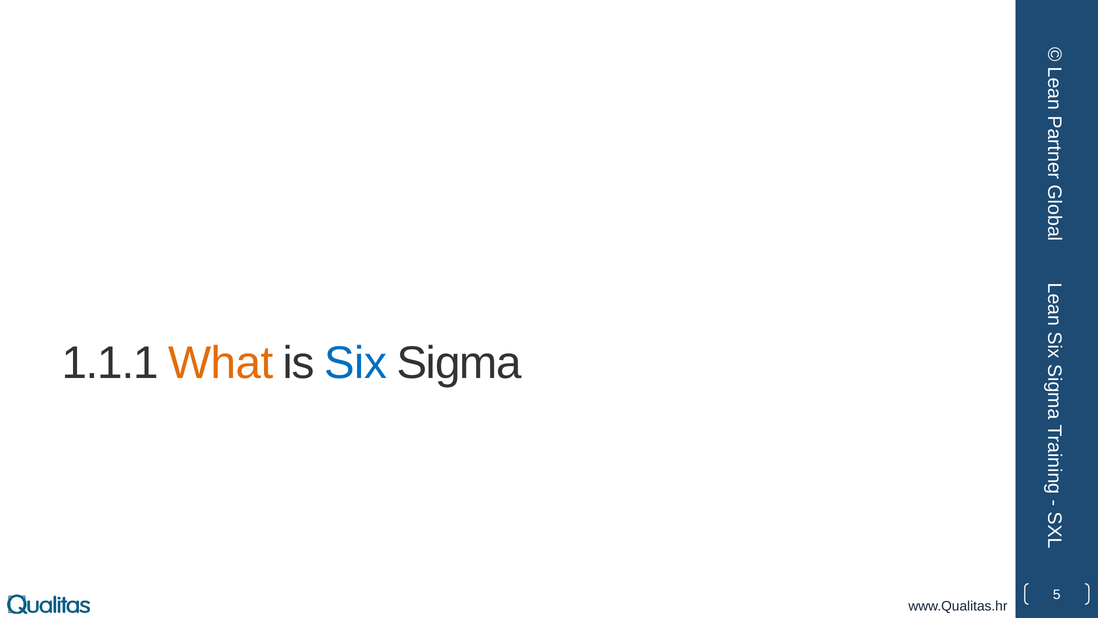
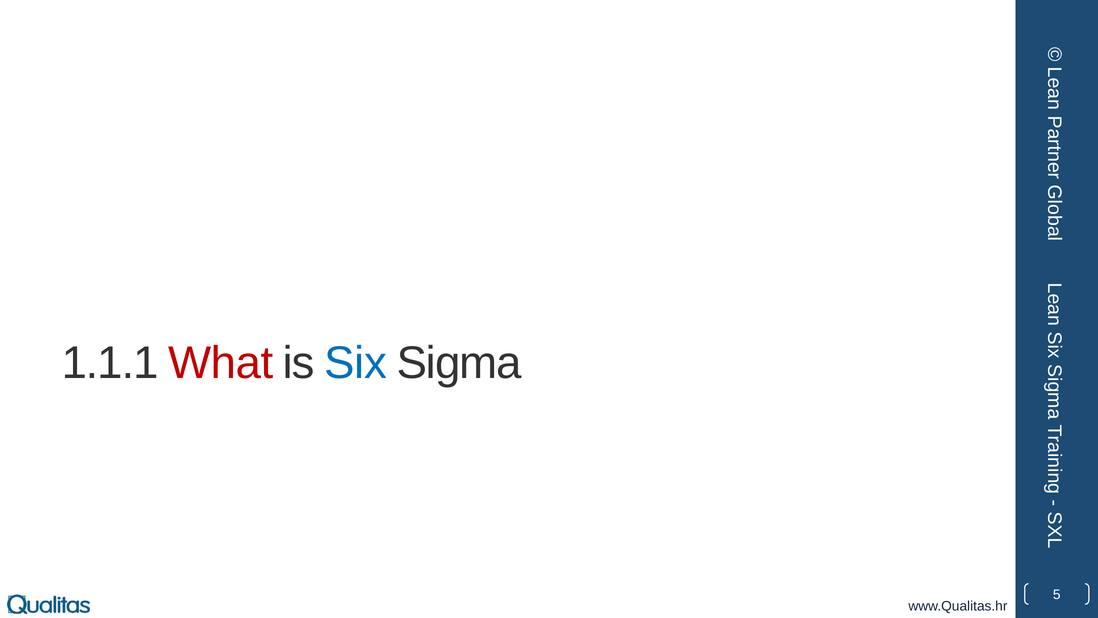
What colour: orange -> red (221, 363)
